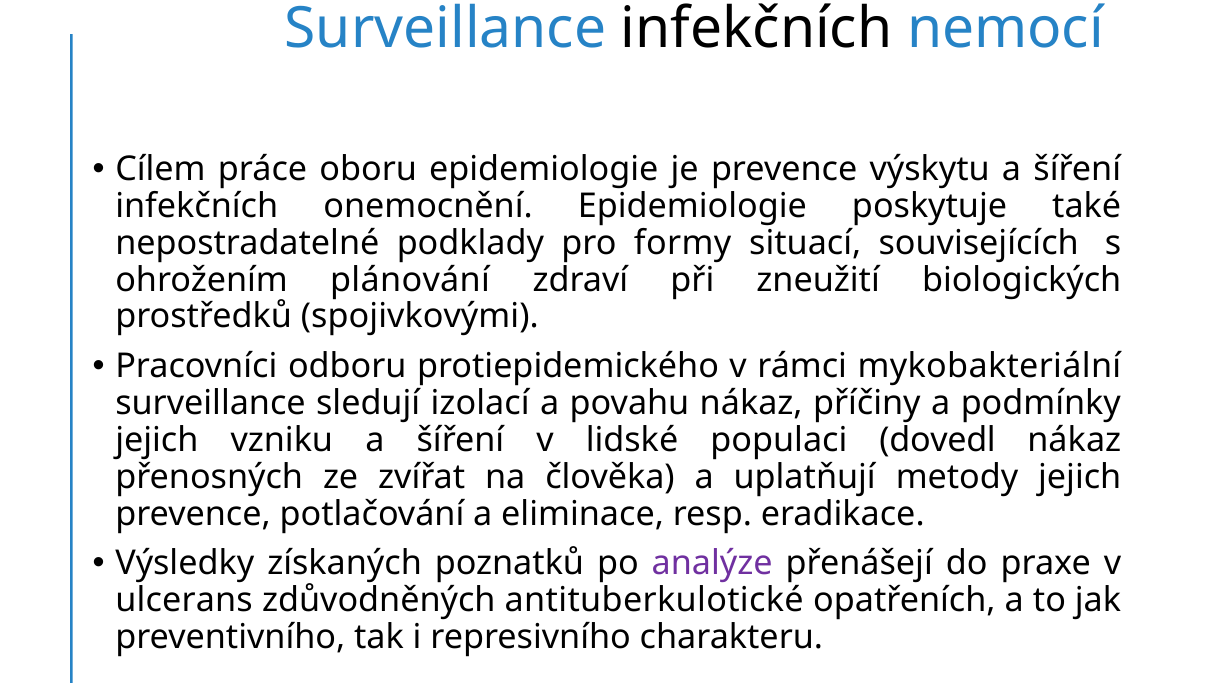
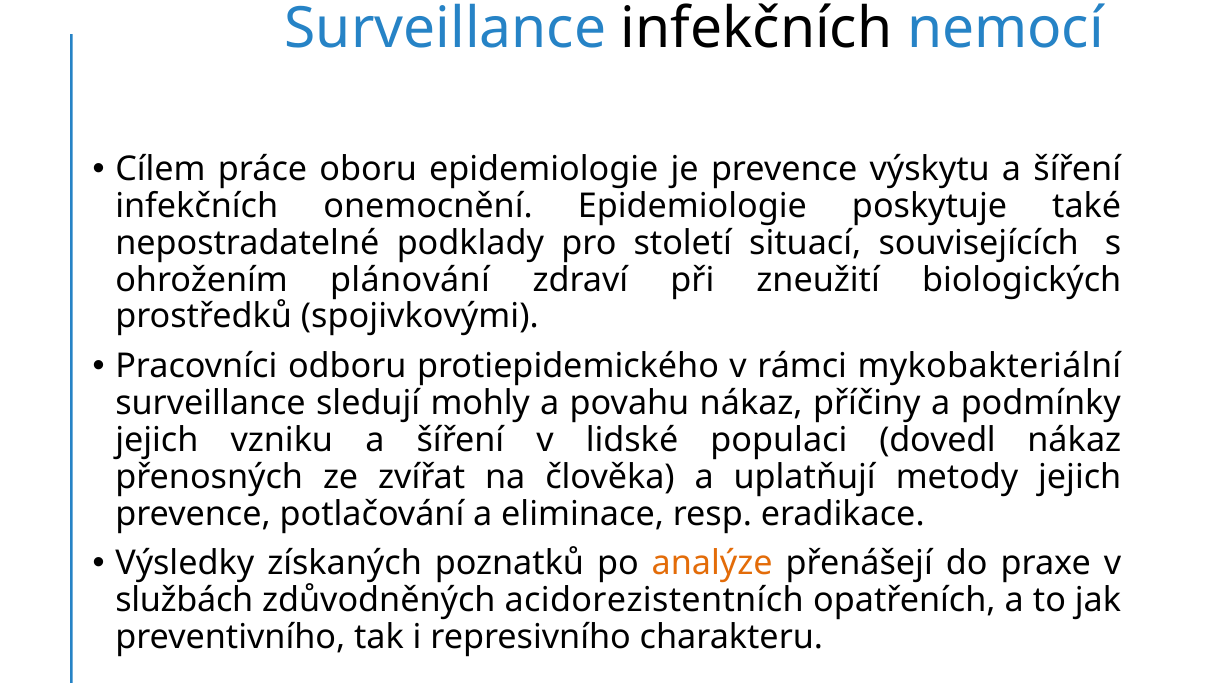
formy: formy -> století (683, 243)
izolací: izolací -> mohly (480, 403)
analýze colour: purple -> orange (712, 563)
ulcerans: ulcerans -> službách (184, 600)
antituberkulotické: antituberkulotické -> acidorezistentních (654, 600)
